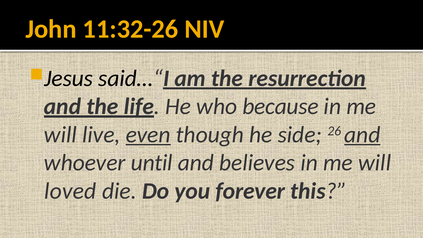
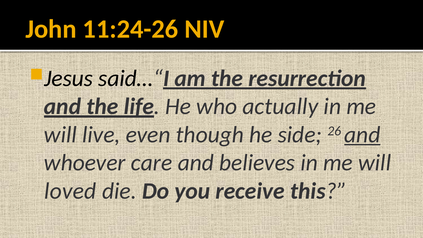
11:32-26: 11:32-26 -> 11:24-26 (130, 29)
because: because -> actually (280, 106)
even underline: present -> none (148, 135)
until: until -> care (152, 163)
forever: forever -> receive (250, 191)
